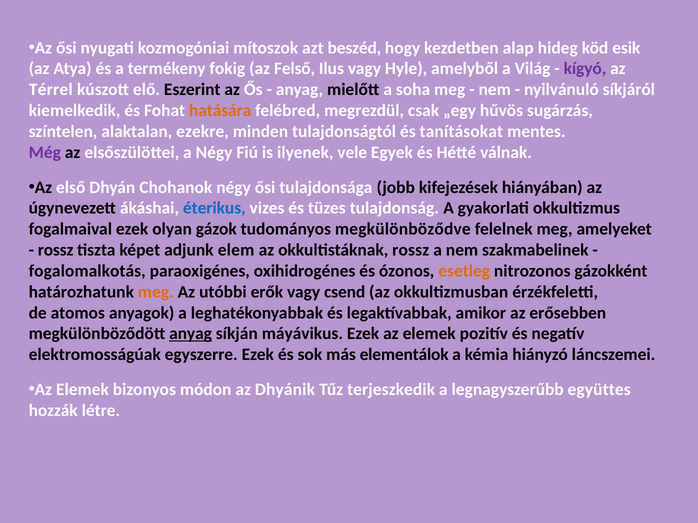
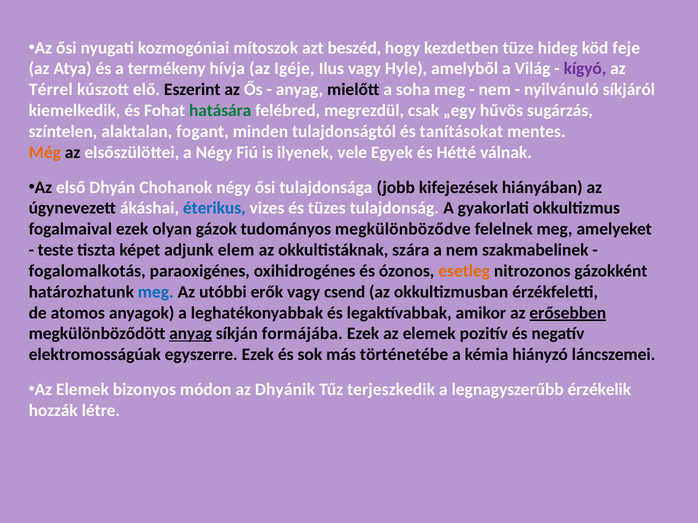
alap: alap -> tüze (518, 48)
esik: esik -> feje (626, 48)
fokig: fokig -> hívja (227, 69)
Felső: Felső -> Igéje (294, 69)
hatására colour: orange -> green (220, 111)
ezekre: ezekre -> fogant (202, 132)
Még colour: purple -> orange (45, 153)
rossz: rossz -> teste (56, 250)
okkultistáknak rossz: rossz -> szára (411, 250)
meg colour: orange -> blue (156, 292)
erősebben underline: none -> present (568, 313)
máyávikus: máyávikus -> formájába (302, 334)
elementálok: elementálok -> történetébe (404, 355)
együttes: együttes -> érzékelik (599, 390)
